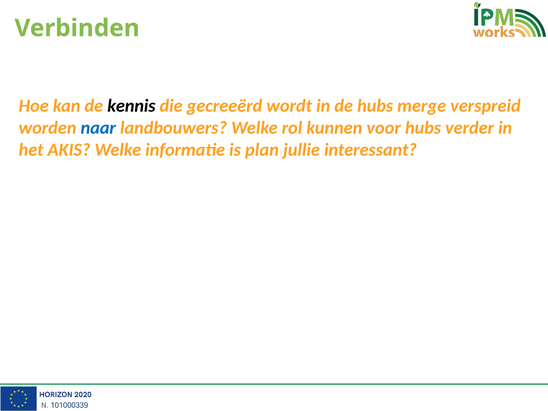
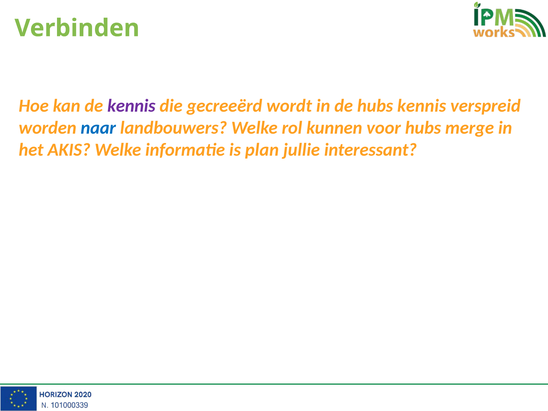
kennis colour: black -> purple (131, 106)
hubs merge: merge -> kennis (422, 106)
verder: verder -> merge (470, 128)
